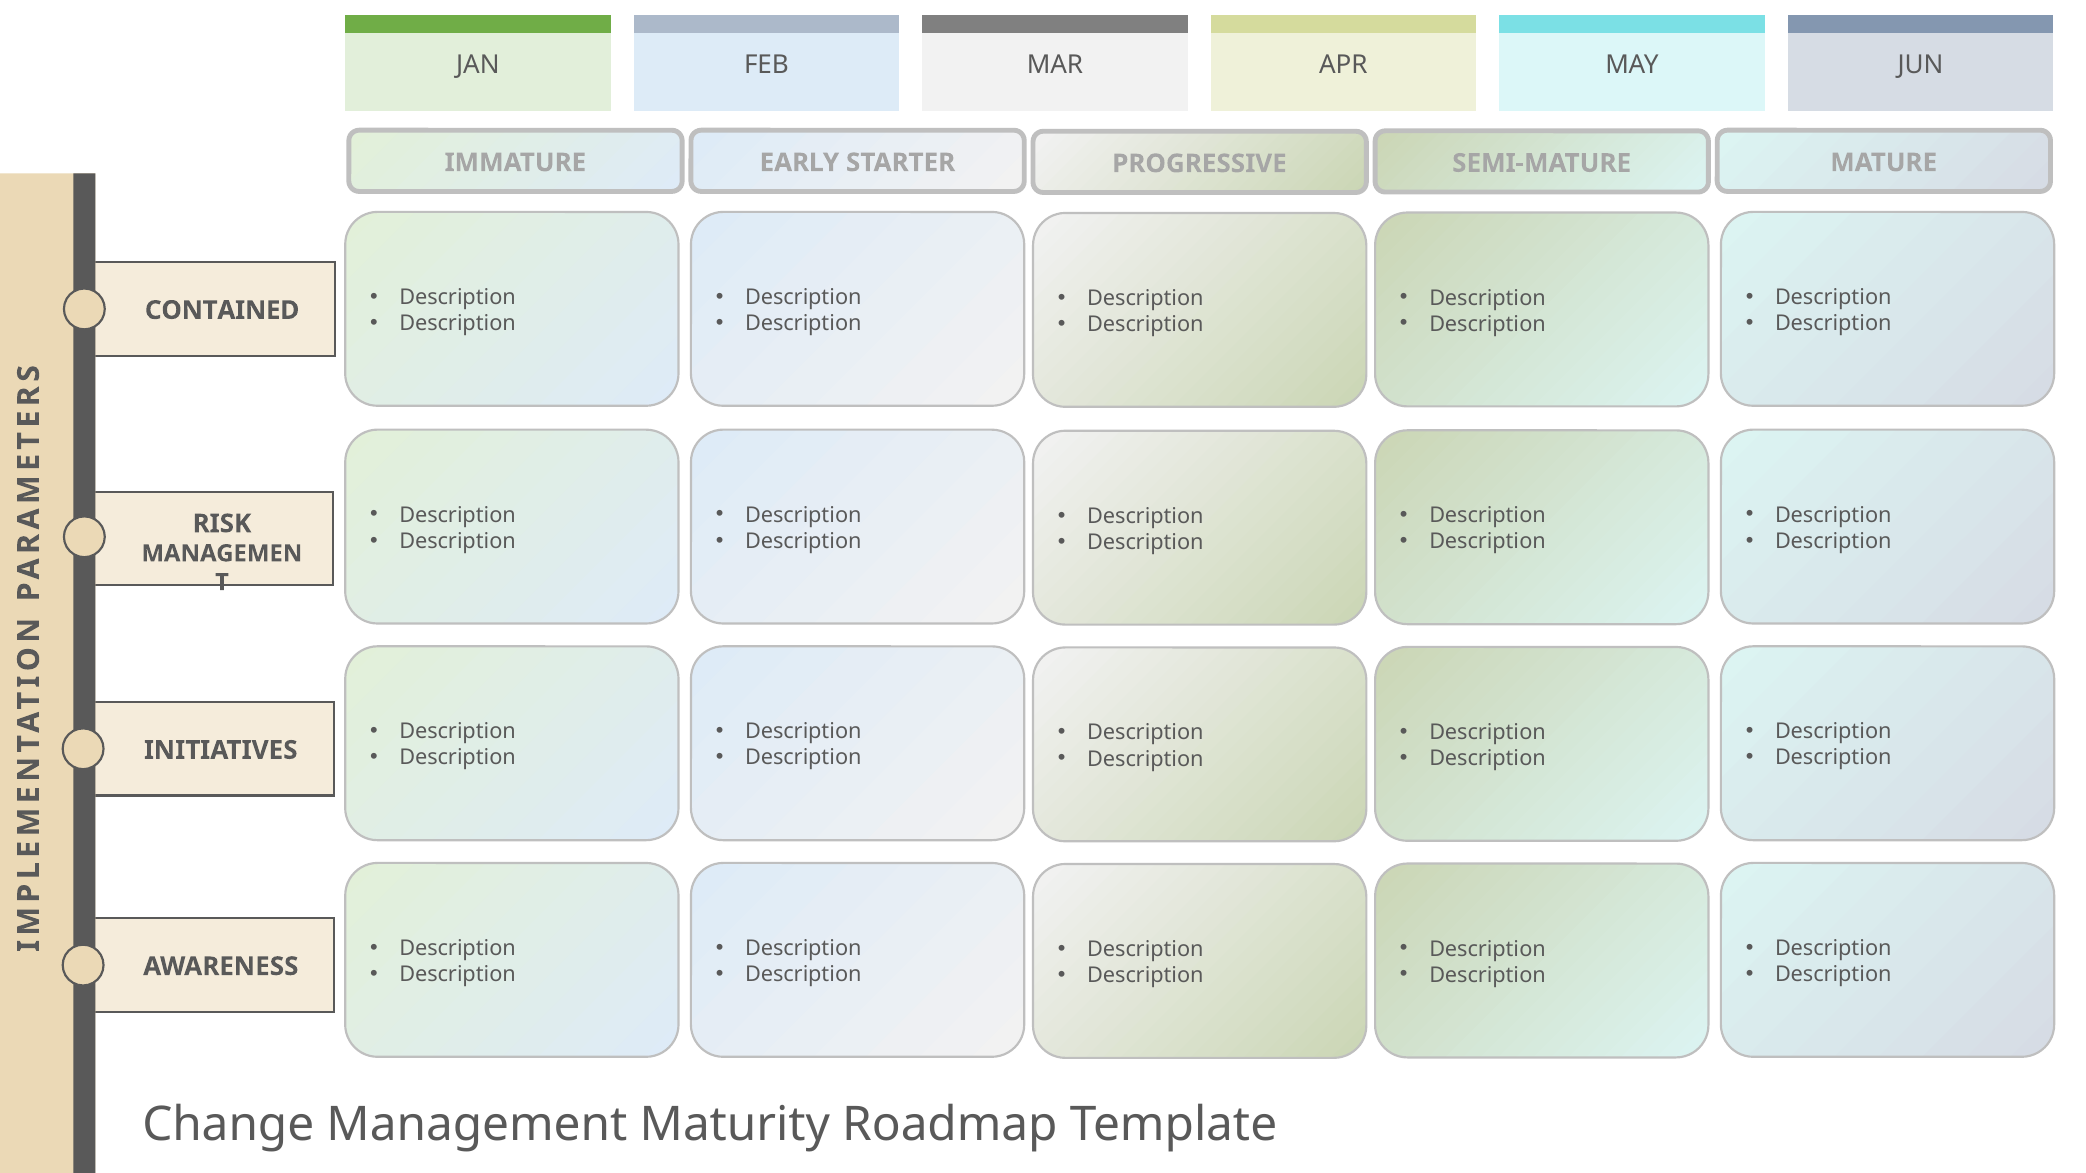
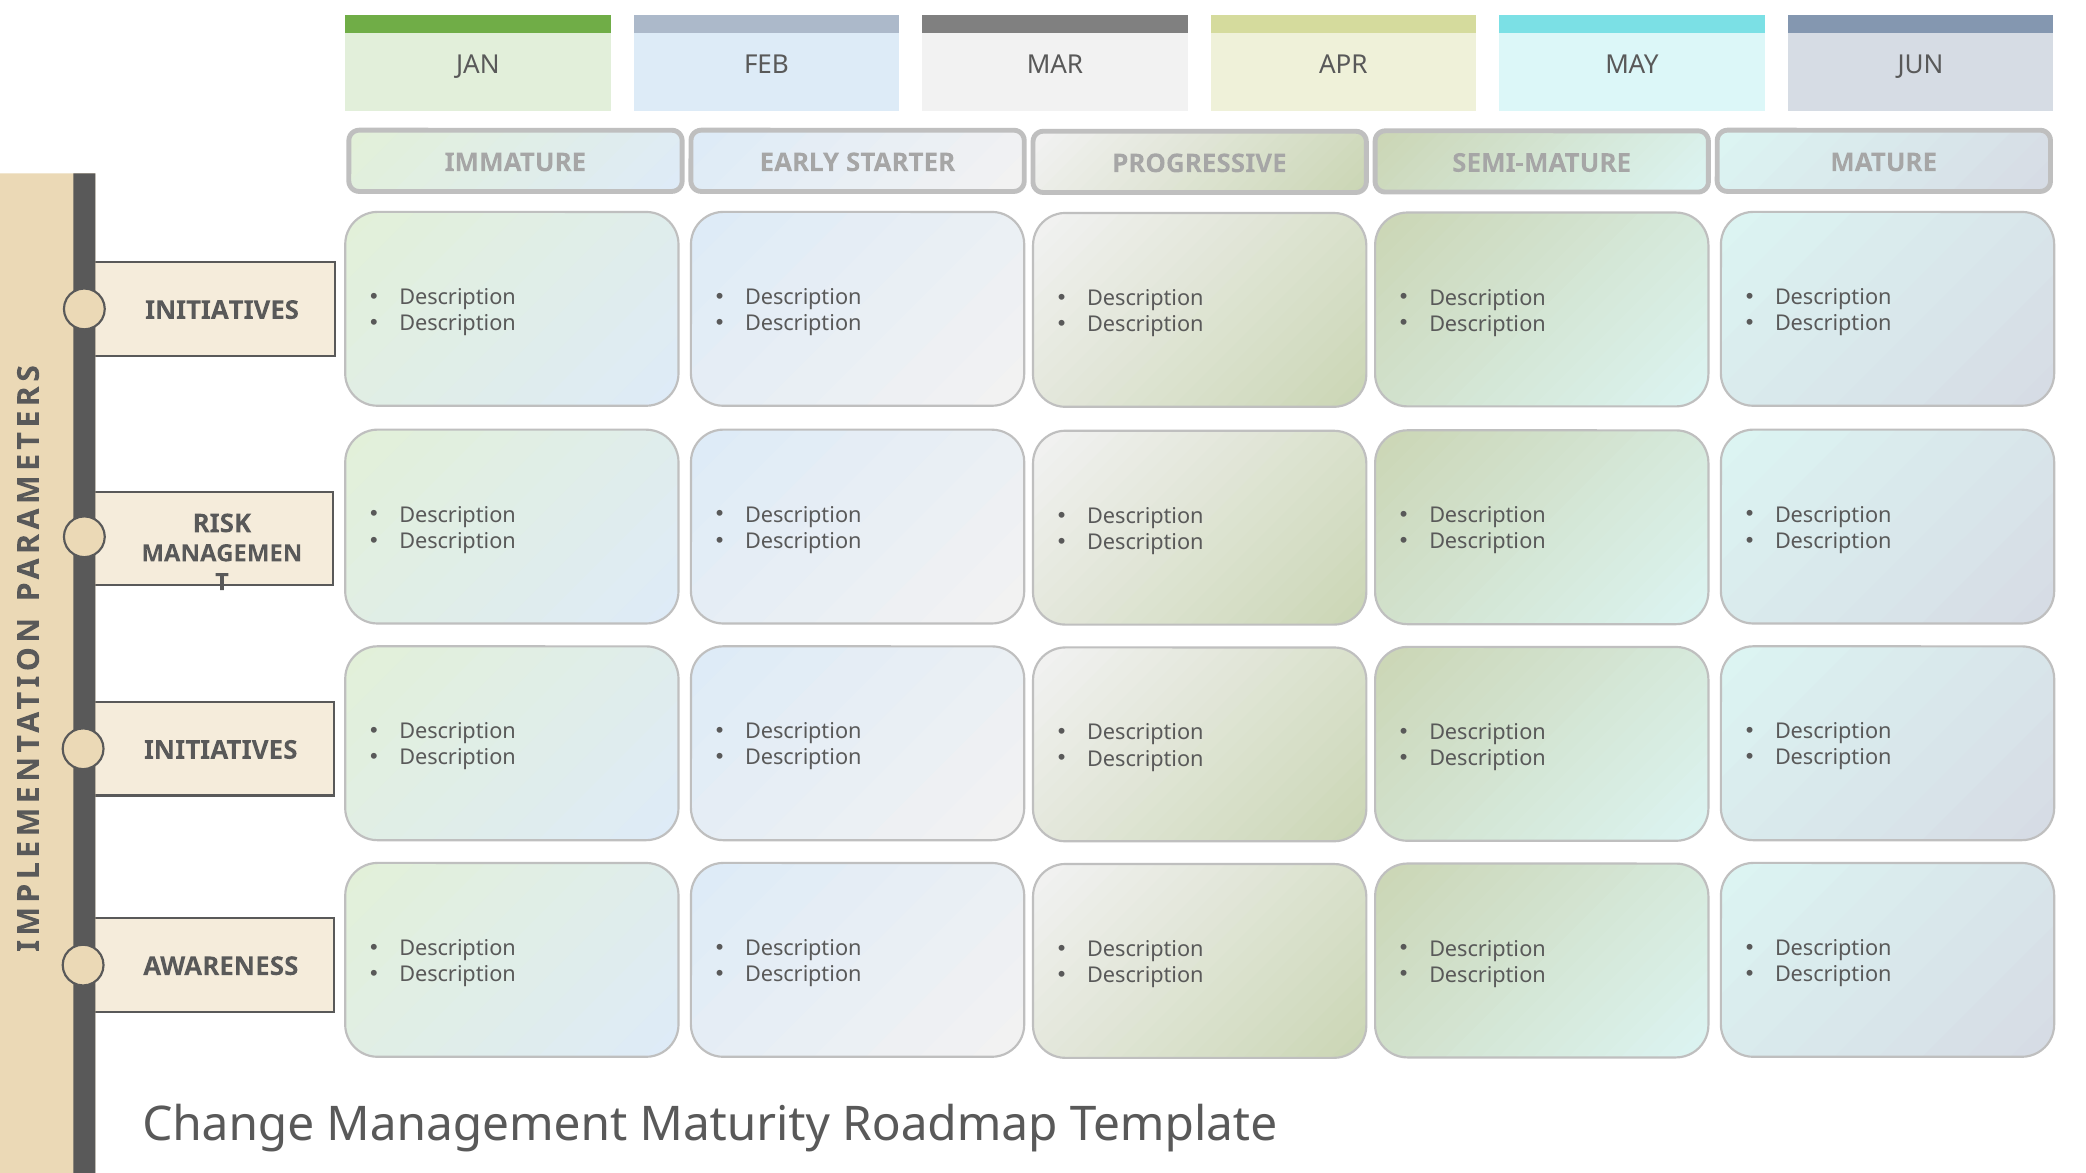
CONTAINED: CONTAINED -> INITIATIVES (222, 310)
